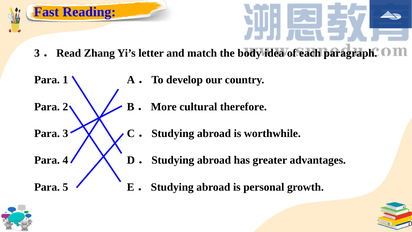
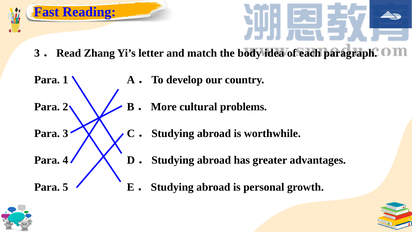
therefore: therefore -> problems (243, 107)
